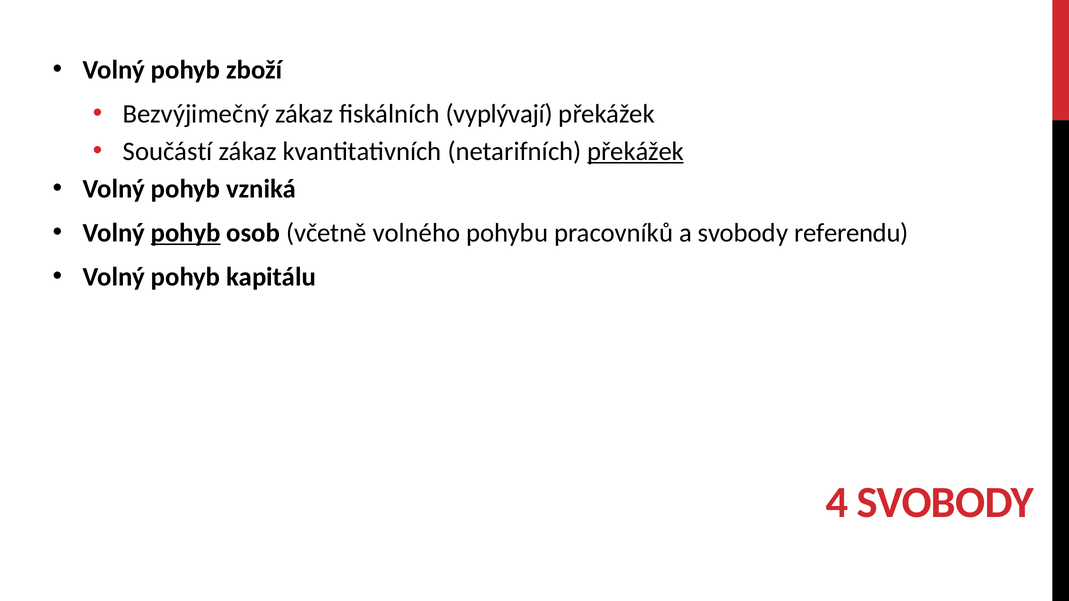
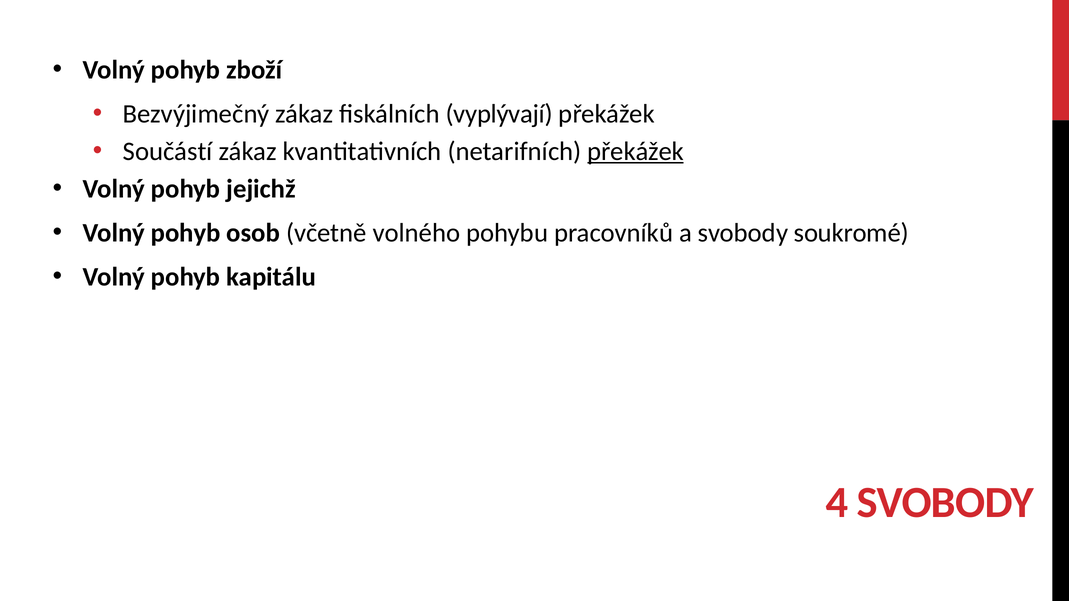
vzniká: vzniká -> jejichž (261, 189)
pohyb underline: present -> none (186, 233)
referendu: referendu -> soukromé (851, 233)
